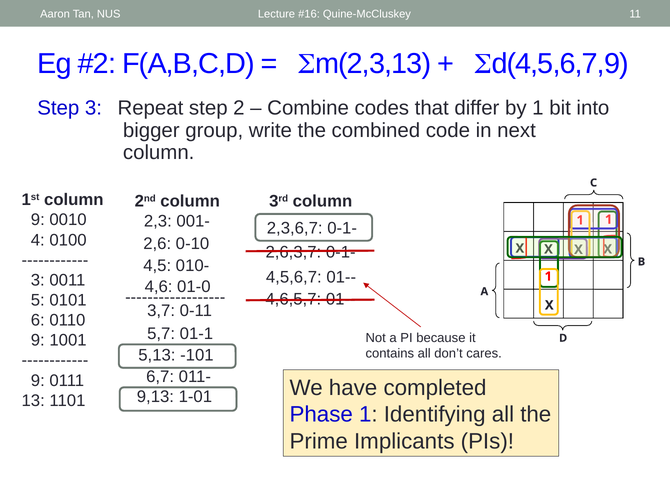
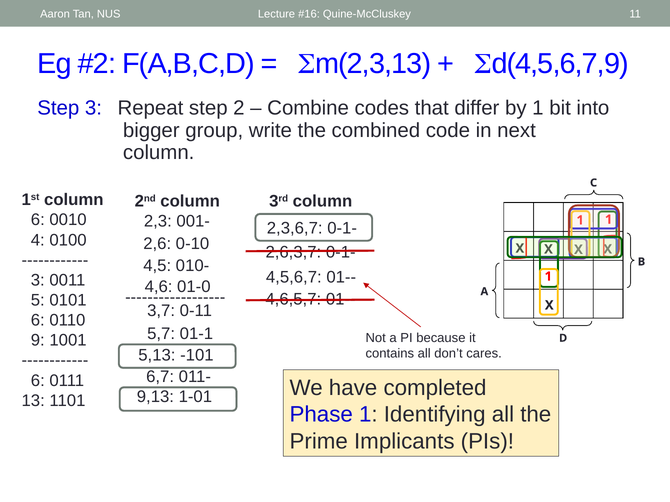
9: 9 -> 6 (38, 220)
9: 9 -> 6 (38, 381)
